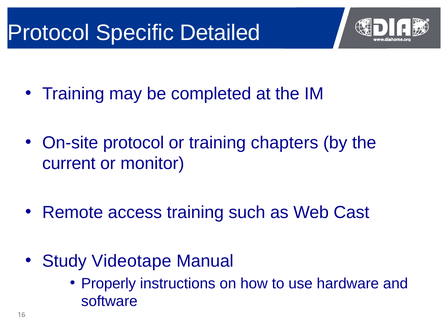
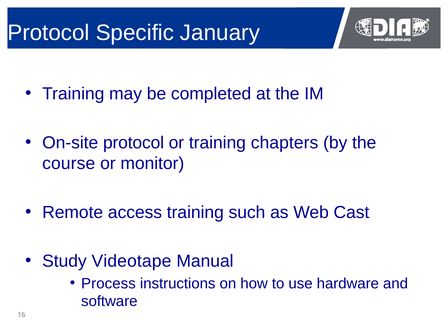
Detailed: Detailed -> January (220, 33)
current: current -> course (69, 164)
Properly: Properly -> Process (108, 283)
